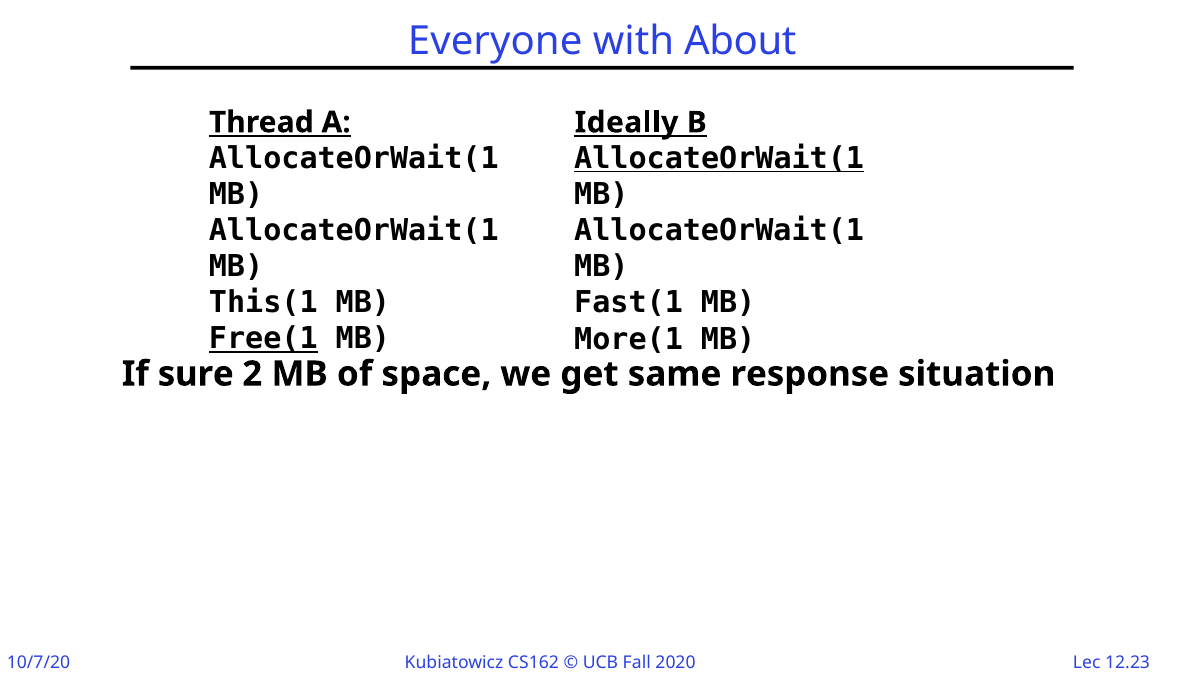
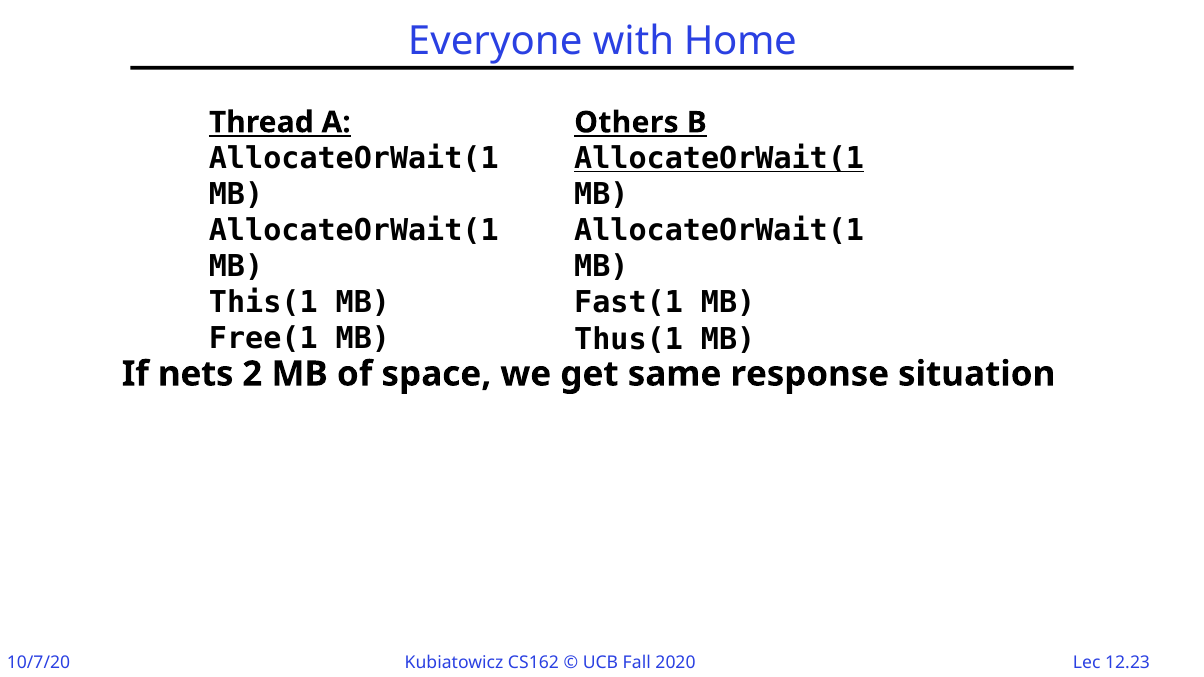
About: About -> Home (740, 41)
Ideally: Ideally -> Others (626, 123)
Free(1 underline: present -> none (263, 339)
More(1: More(1 -> Thus(1 (629, 339)
sure: sure -> nets (196, 374)
